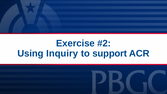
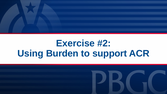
Inquiry: Inquiry -> Burden (62, 53)
